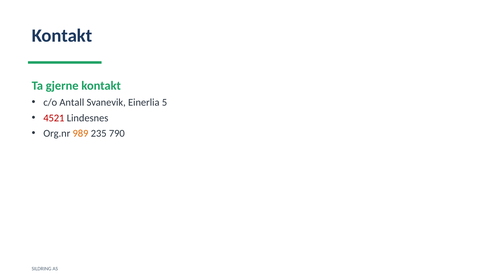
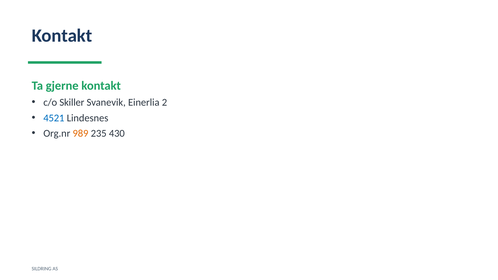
Antall: Antall -> Skiller (72, 102)
5: 5 -> 2 (164, 102)
4521 colour: red -> blue (54, 118)
790: 790 -> 430 (117, 134)
